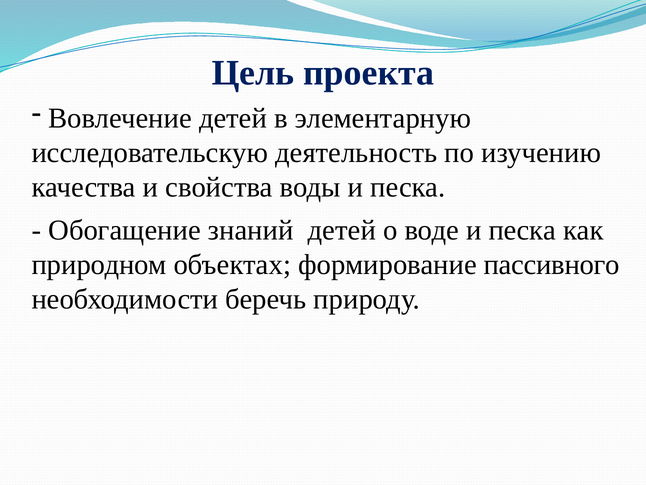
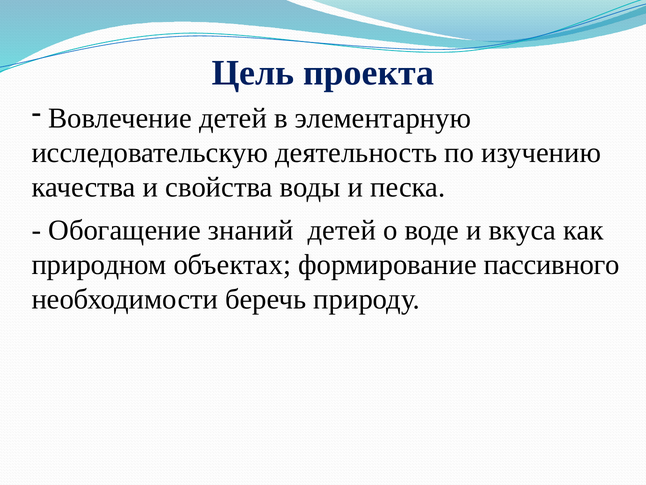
воде и песка: песка -> вкуса (522, 230)
